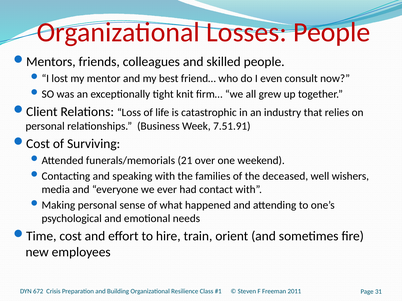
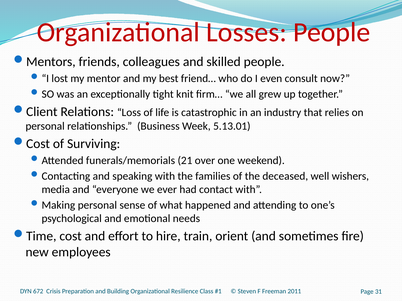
7.51.91: 7.51.91 -> 5.13.01 (232, 126)
